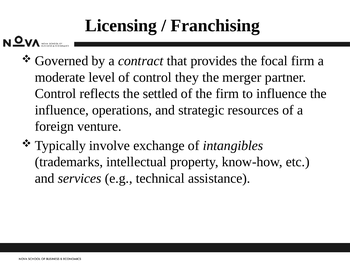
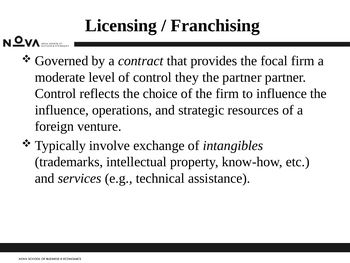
the merger: merger -> partner (242, 77)
settled: settled -> choice (160, 93)
